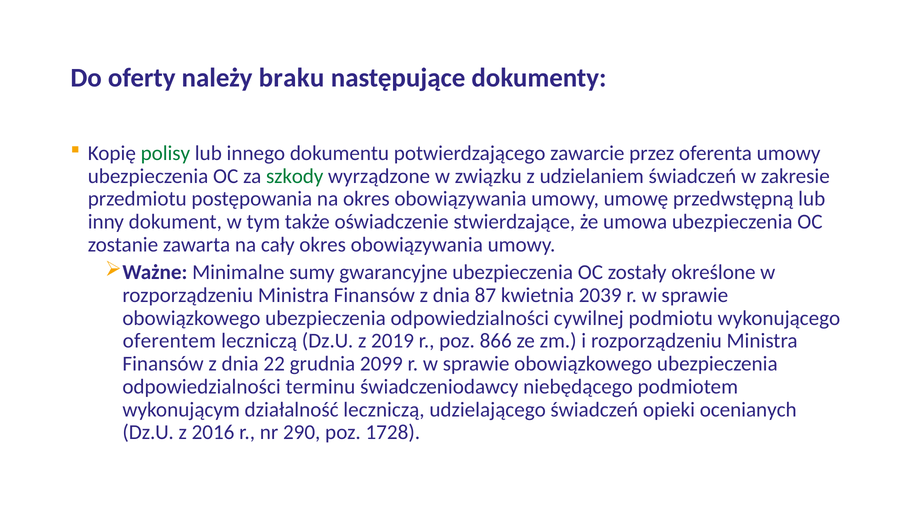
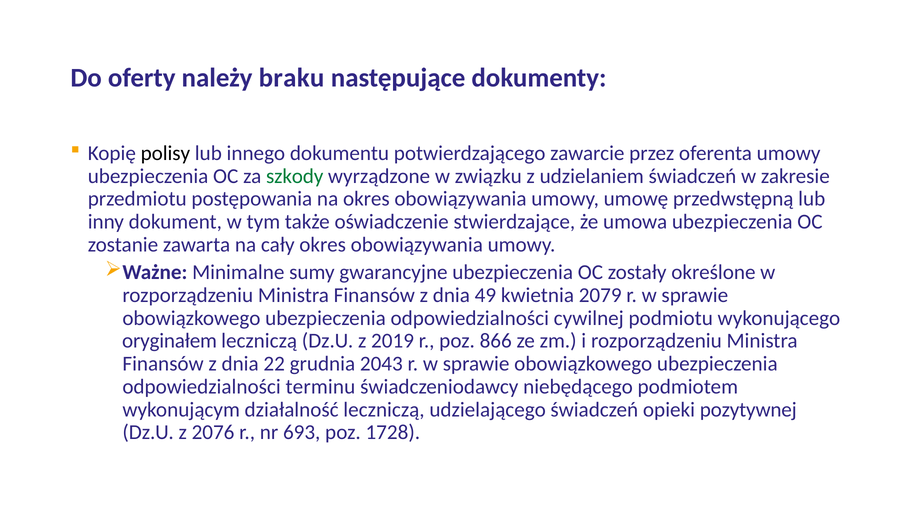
polisy colour: green -> black (165, 153)
87: 87 -> 49 (485, 295)
2039: 2039 -> 2079 (600, 295)
oferentem: oferentem -> oryginałem (170, 341)
2099: 2099 -> 2043 (381, 364)
ocenianych: ocenianych -> pozytywnej (748, 409)
2016: 2016 -> 2076 (213, 432)
290: 290 -> 693 (302, 432)
